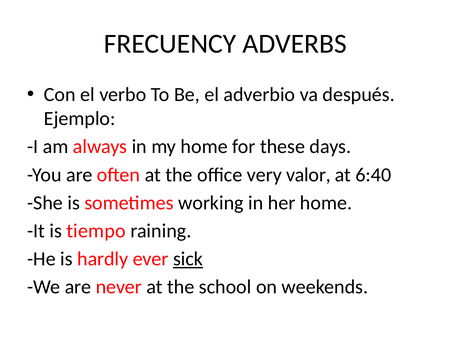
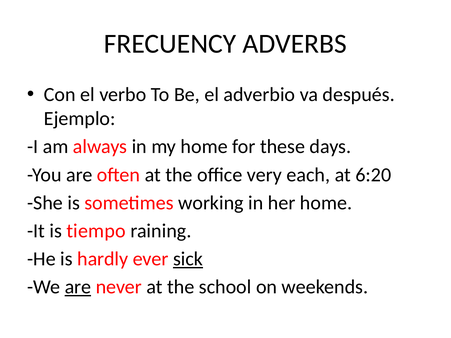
valor: valor -> each (308, 175)
6:40: 6:40 -> 6:20 (373, 175)
are underline: none -> present (78, 287)
